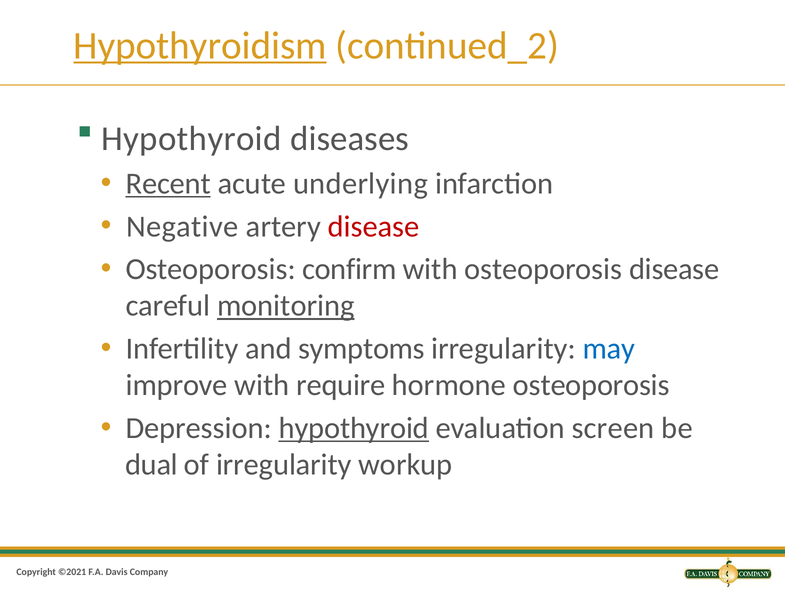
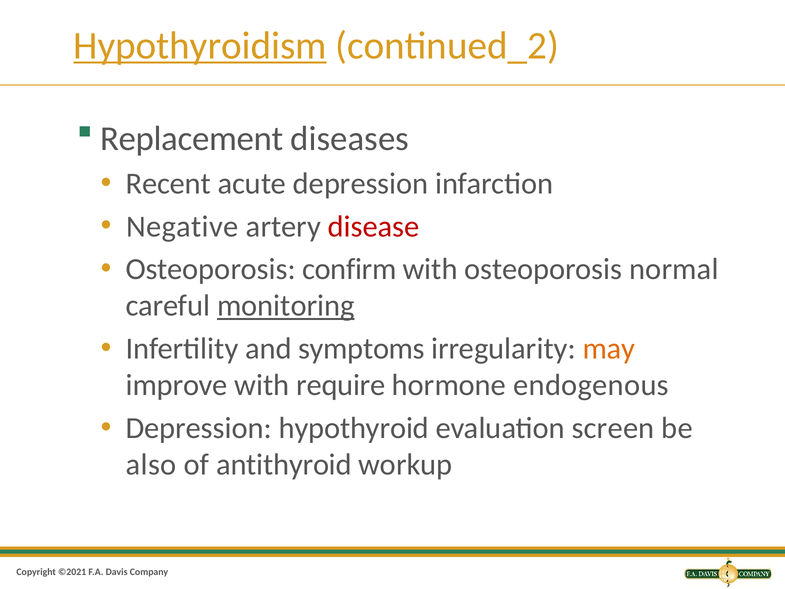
Hypothyroid: Hypothyroid -> Replacement (192, 139)
Recent underline: present -> none (168, 184)
acute underlying: underlying -> depression (361, 184)
osteoporosis disease: disease -> normal (674, 269)
may colour: blue -> orange (609, 349)
hormone osteoporosis: osteoporosis -> endogenous (591, 385)
hypothyroid underline: present -> none (354, 428)
dual: dual -> also (151, 465)
of irregularity: irregularity -> antithyroid (284, 465)
